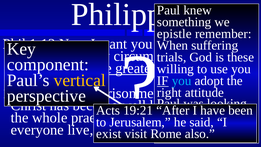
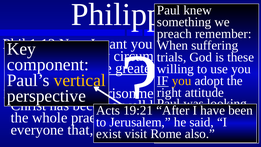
epistle: epistle -> preach (174, 34)
you colour: light blue -> yellow (182, 81)
everyone live: live -> that (80, 130)
